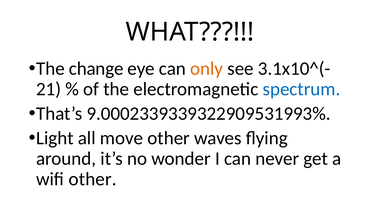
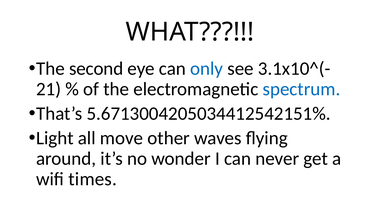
change: change -> second (96, 68)
only colour: orange -> blue (207, 68)
9.0002339339322909531993%: 9.0002339339322909531993% -> 5.6713004205034412542151% (209, 113)
wifi other: other -> times (93, 179)
